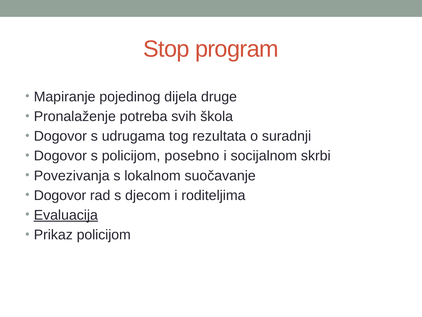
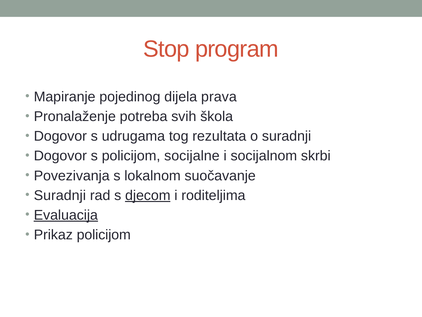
druge: druge -> prava (219, 97)
posebno: posebno -> socijalne (192, 156)
Dogovor: Dogovor -> Suradnji (60, 195)
djecom underline: none -> present (148, 195)
